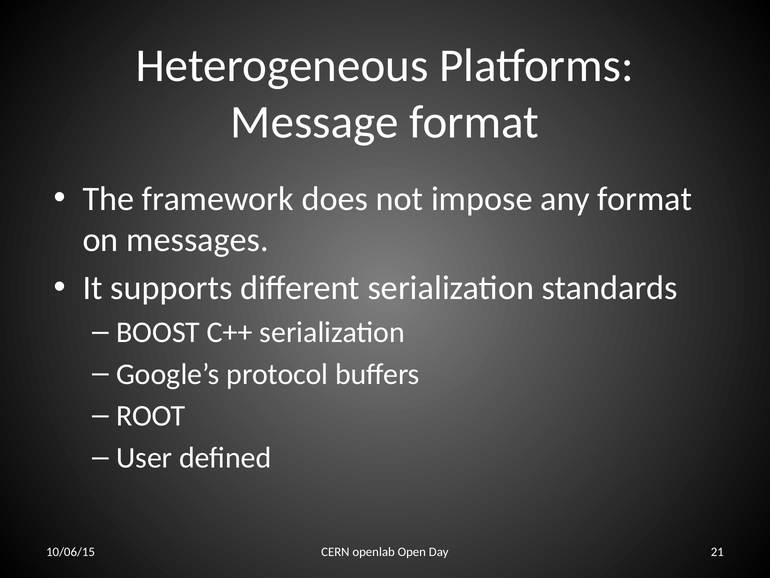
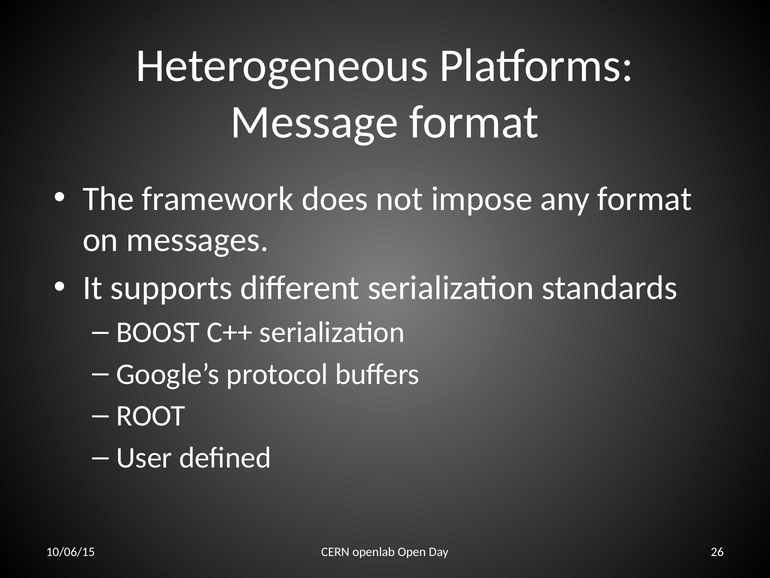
21: 21 -> 26 (717, 551)
